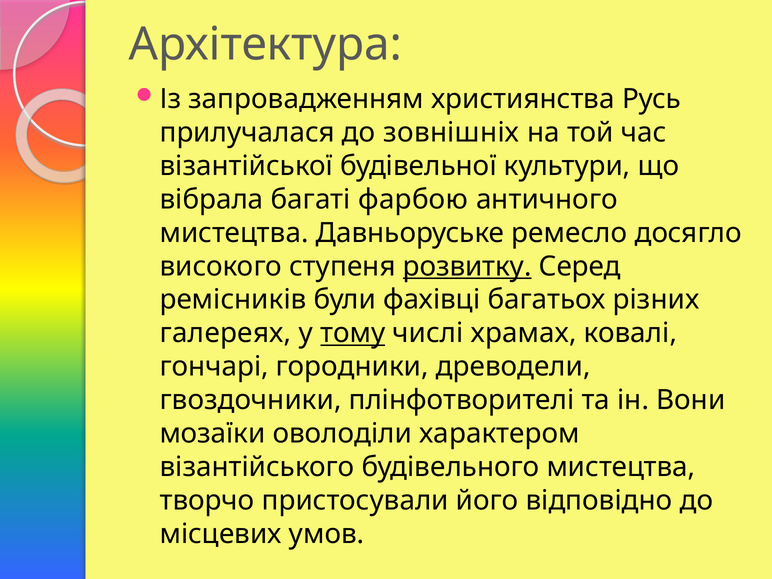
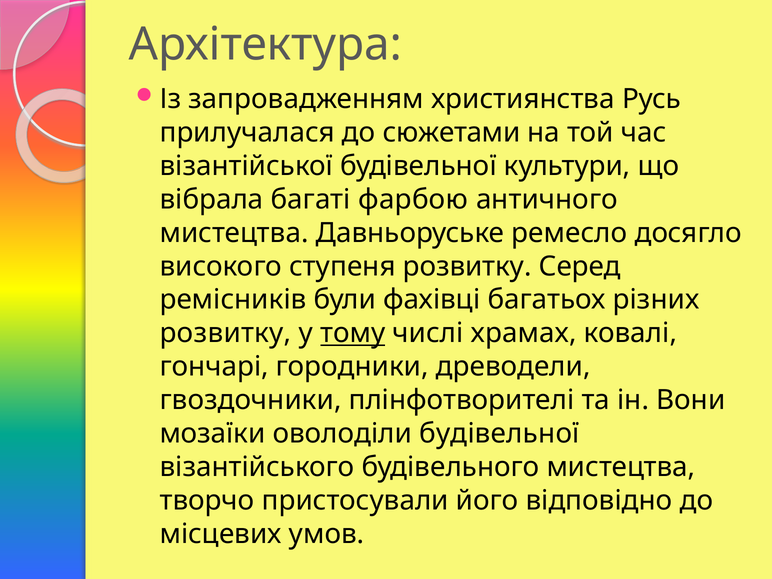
зовнішніх: зовнішніх -> сюжетами (452, 133)
розвитку underline: present -> none (467, 266)
галереях: галереях -> розвитку (226, 333)
оволоділи характером: характером -> будівельної (499, 434)
